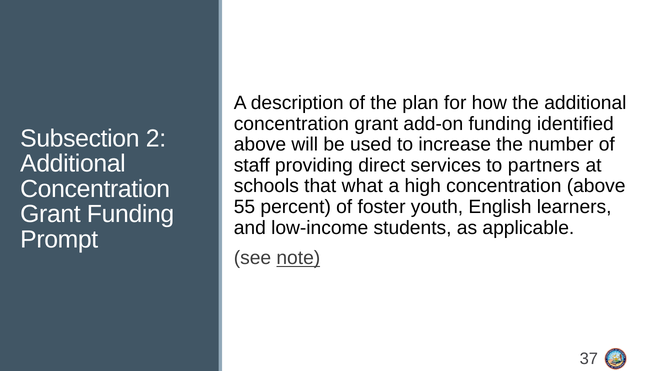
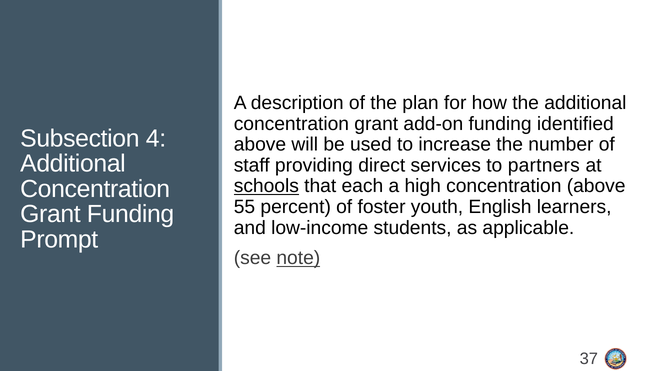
2: 2 -> 4 (156, 139)
schools underline: none -> present (266, 186)
what: what -> each (362, 186)
